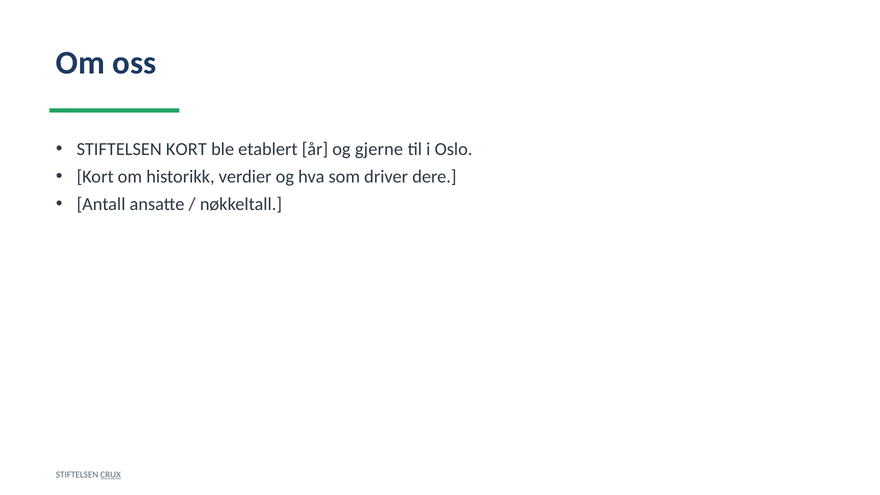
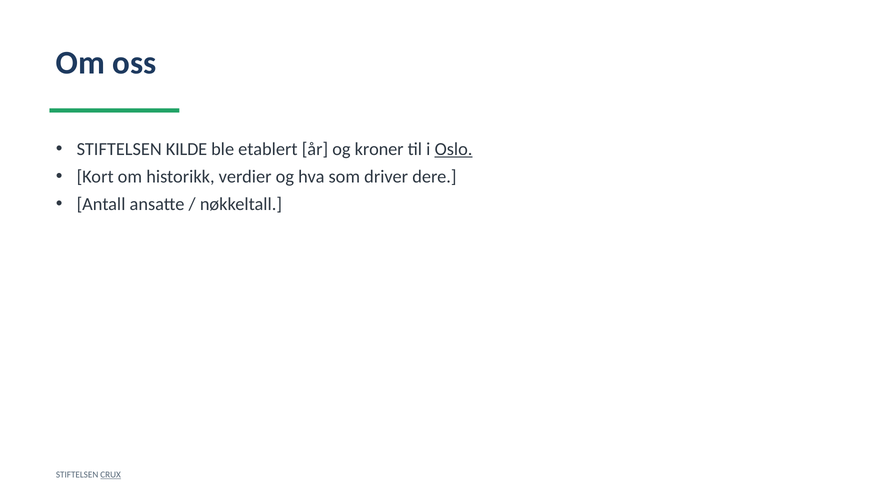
STIFTELSEN KORT: KORT -> KILDE (187, 149)
gjerne: gjerne -> kroner (379, 149)
Oslo underline: none -> present (454, 149)
